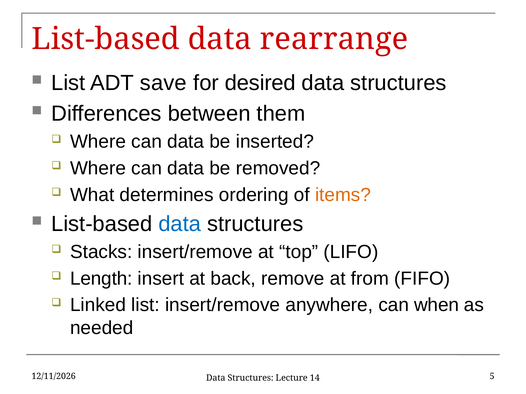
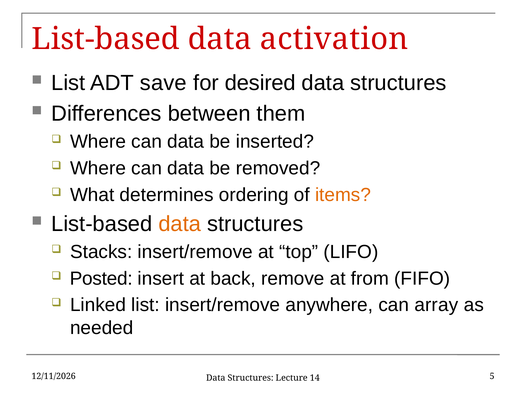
rearrange: rearrange -> activation (334, 39)
data colour: blue -> orange (180, 224)
Length: Length -> Posted (101, 279)
when: when -> array (436, 305)
